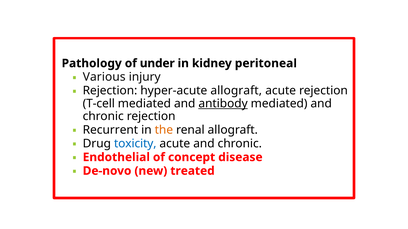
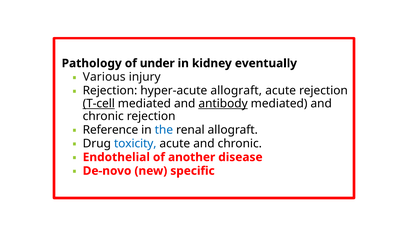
peritoneal: peritoneal -> eventually (266, 63)
T-cell underline: none -> present (99, 104)
Recurrent: Recurrent -> Reference (110, 130)
the colour: orange -> blue (164, 130)
concept: concept -> another (192, 158)
treated: treated -> specific (193, 171)
